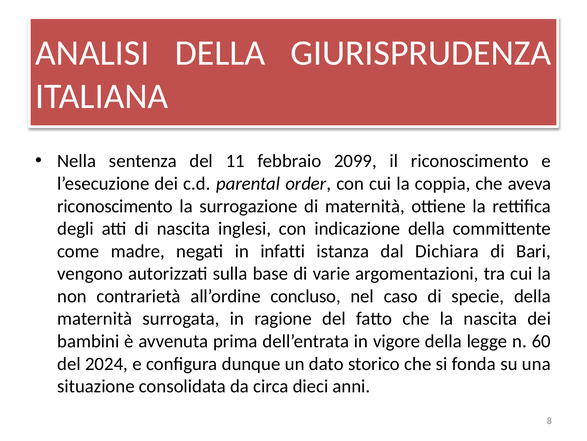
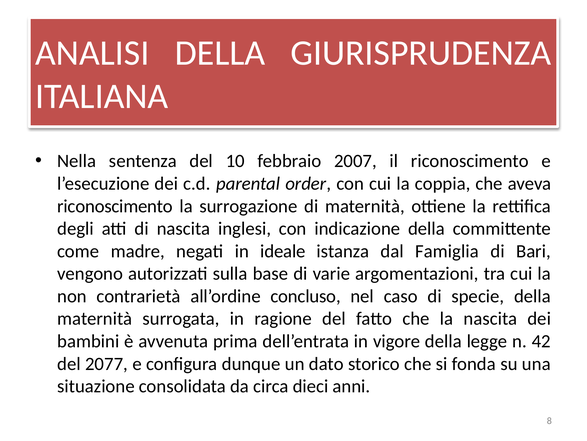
11: 11 -> 10 (235, 161)
2099: 2099 -> 2007 (355, 161)
infatti: infatti -> ideale (283, 251)
Dichiara: Dichiara -> Famiglia (447, 251)
60: 60 -> 42 (541, 341)
2024: 2024 -> 2077 (107, 363)
